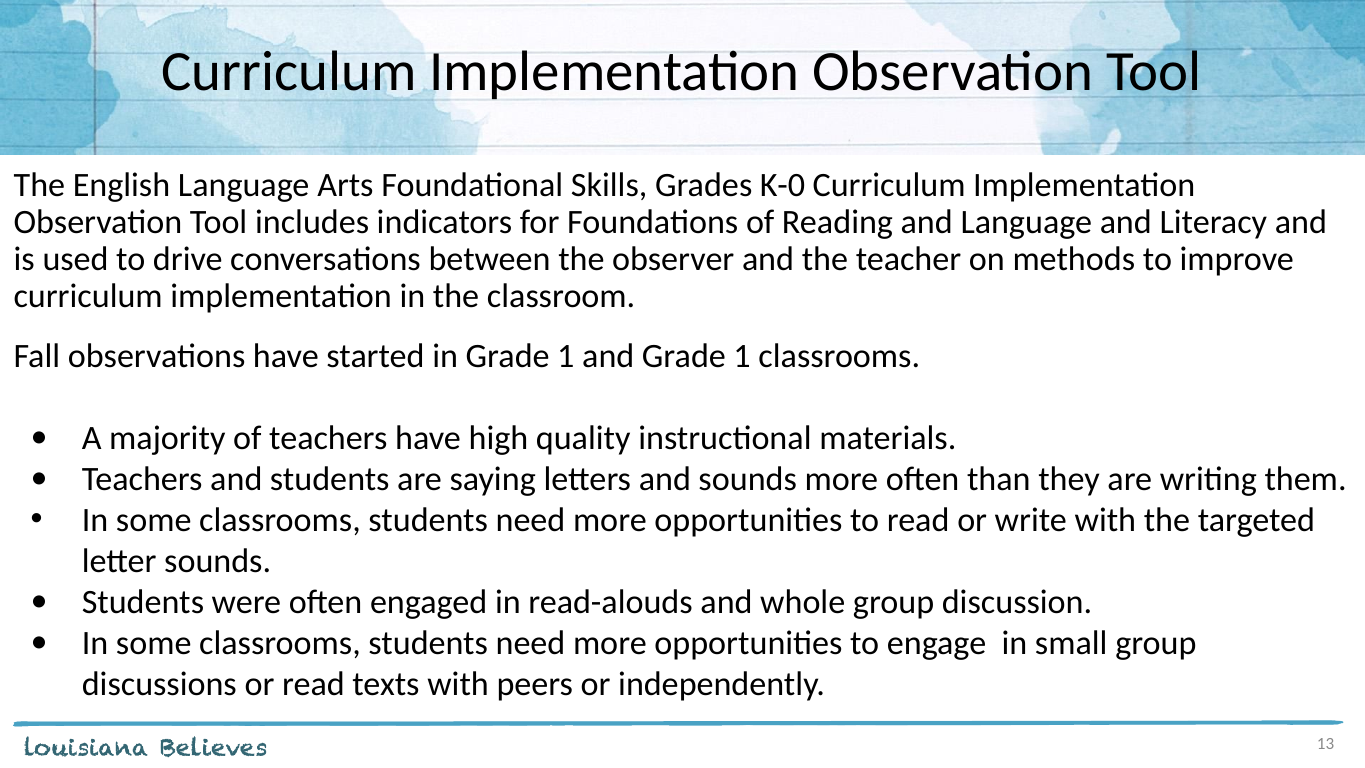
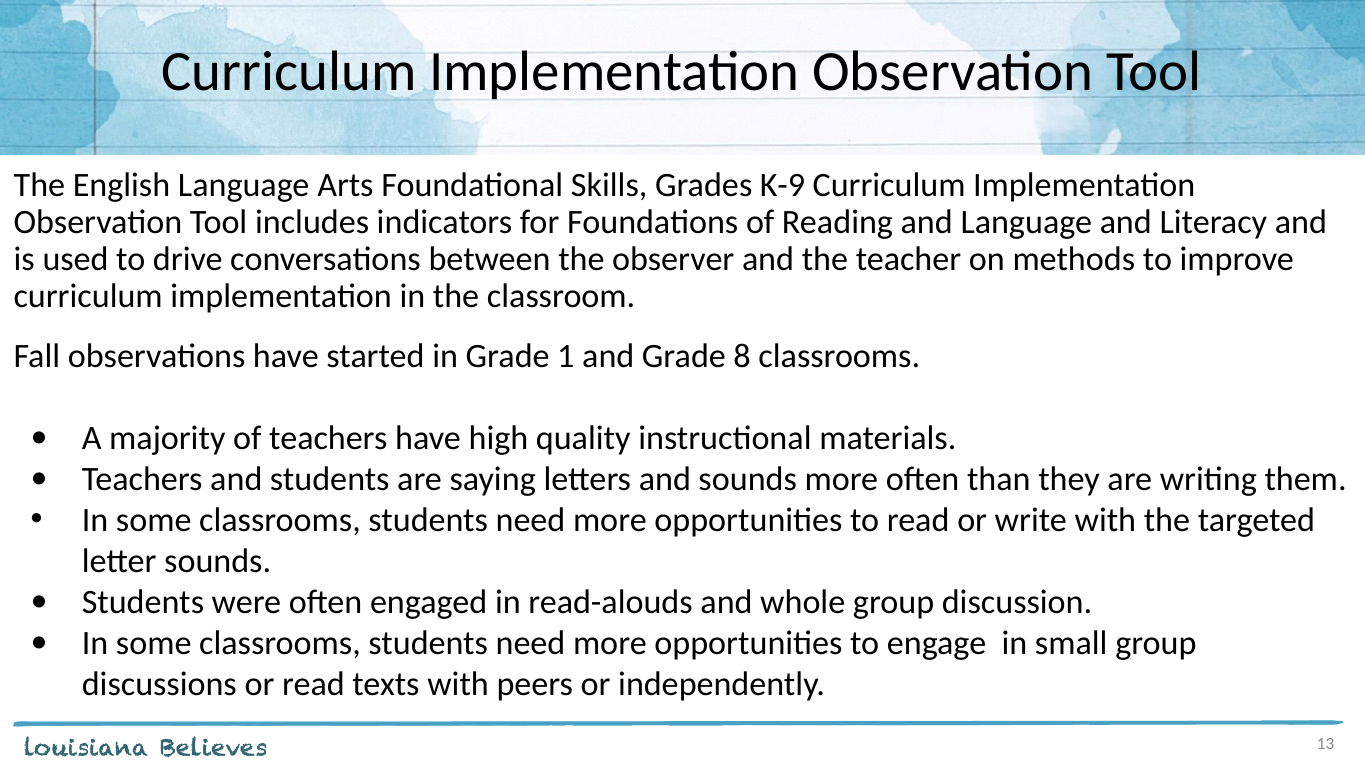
K-0: K-0 -> K-9 (782, 185)
and Grade 1: 1 -> 8 (742, 356)
